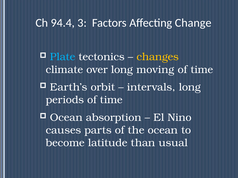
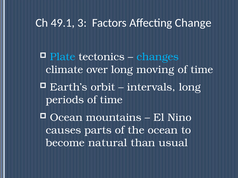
94.4: 94.4 -> 49.1 (63, 23)
changes colour: yellow -> light blue (158, 57)
absorption: absorption -> mountains (114, 118)
latitude: latitude -> natural (108, 143)
